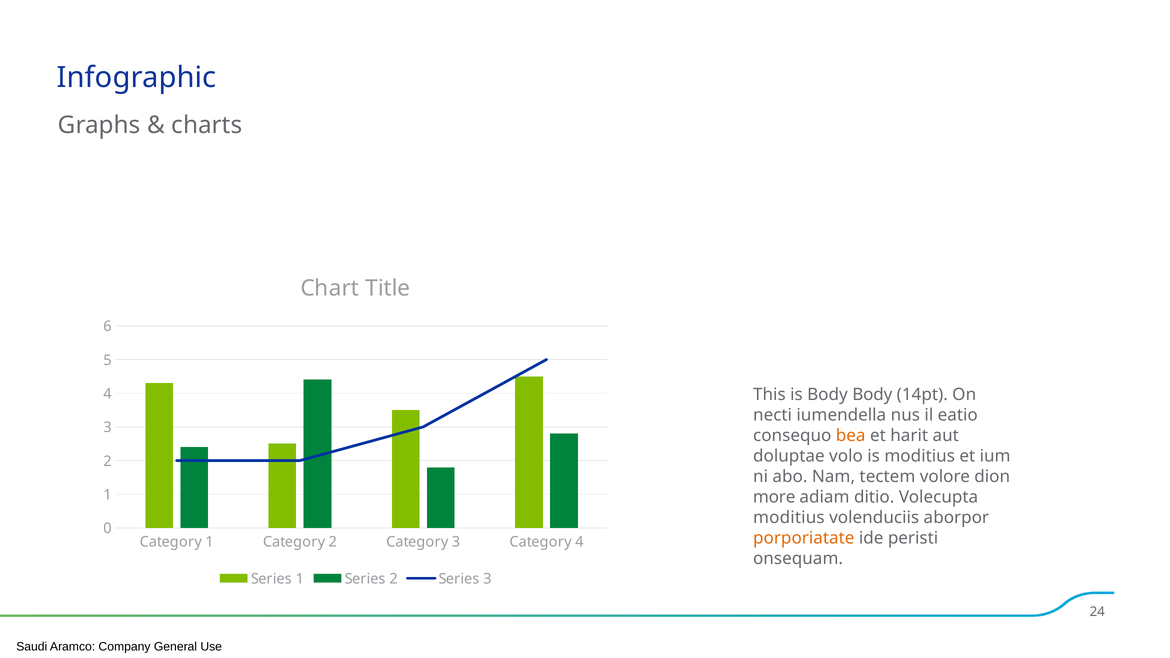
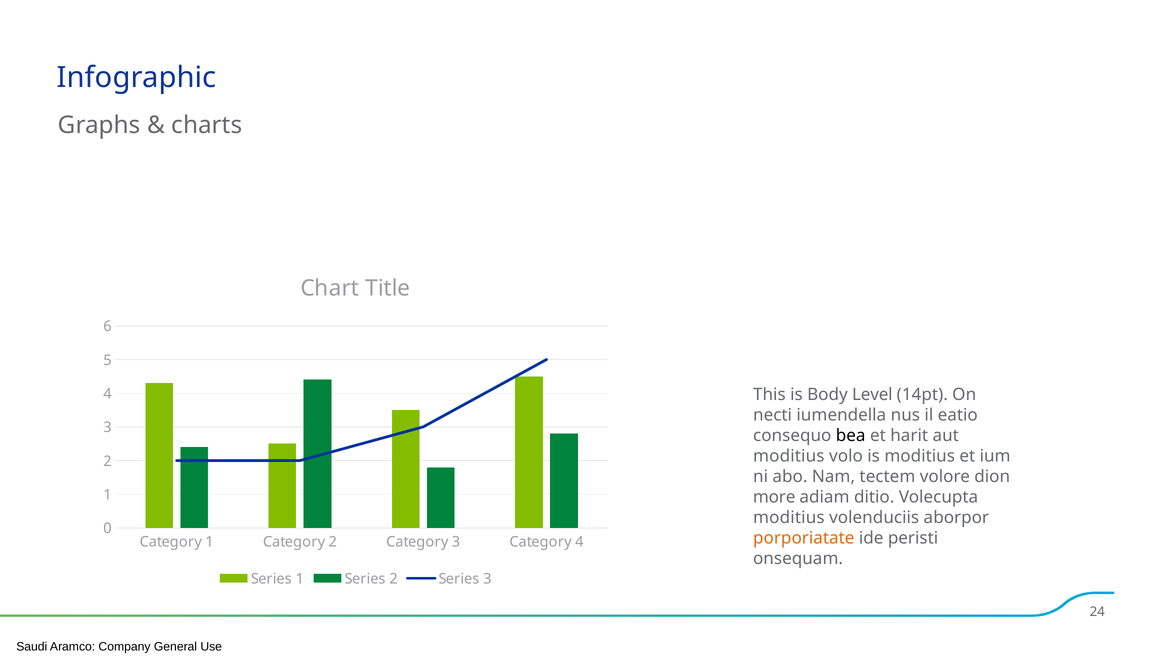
Body Body: Body -> Level (872, 395)
bea colour: orange -> black (851, 436)
doluptae: doluptae -> moditius (789, 456)
